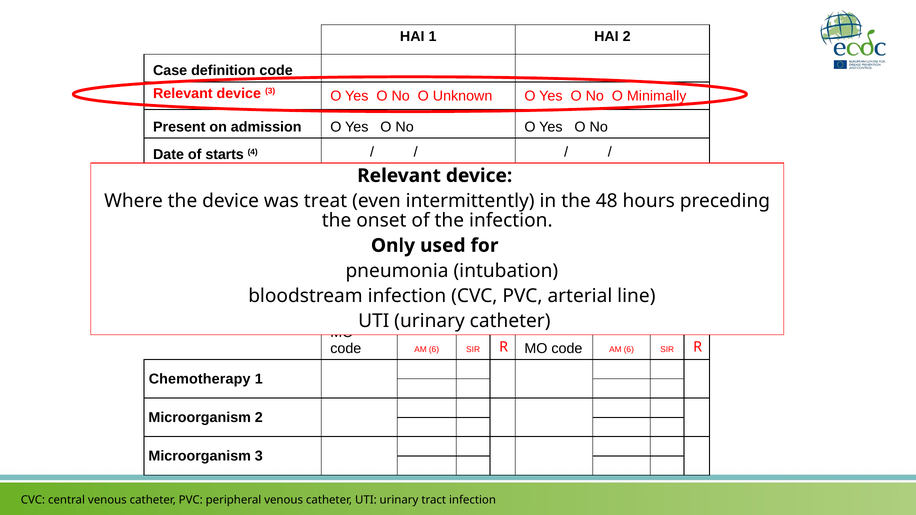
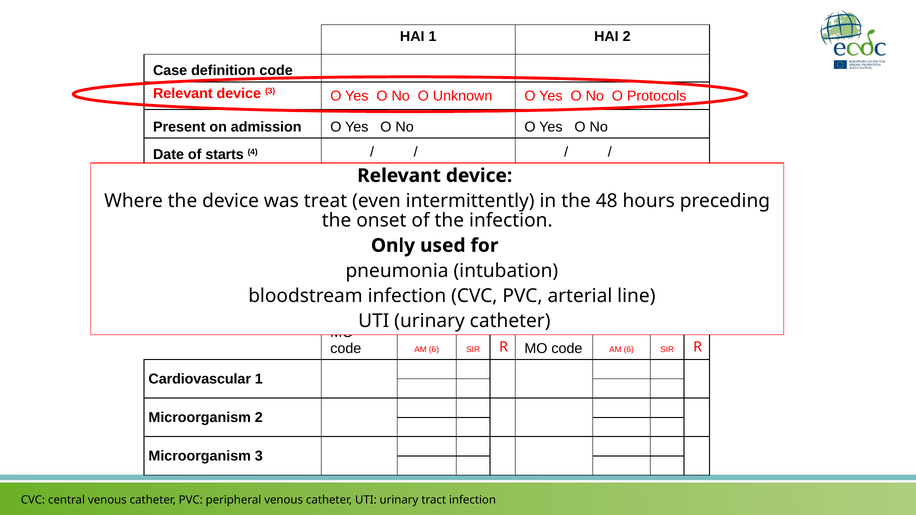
Minimally: Minimally -> Protocols (657, 96)
Chemotherapy: Chemotherapy -> Cardiovascular (200, 379)
